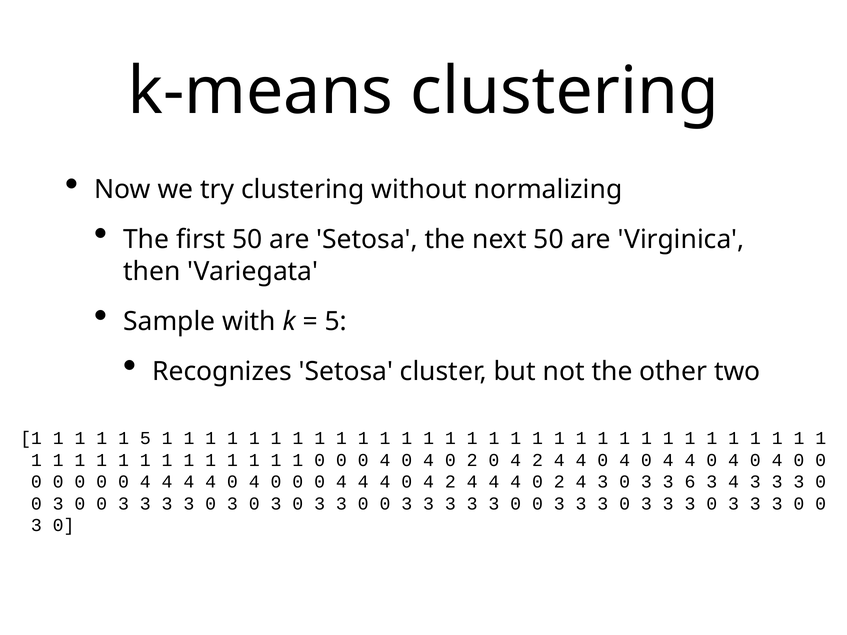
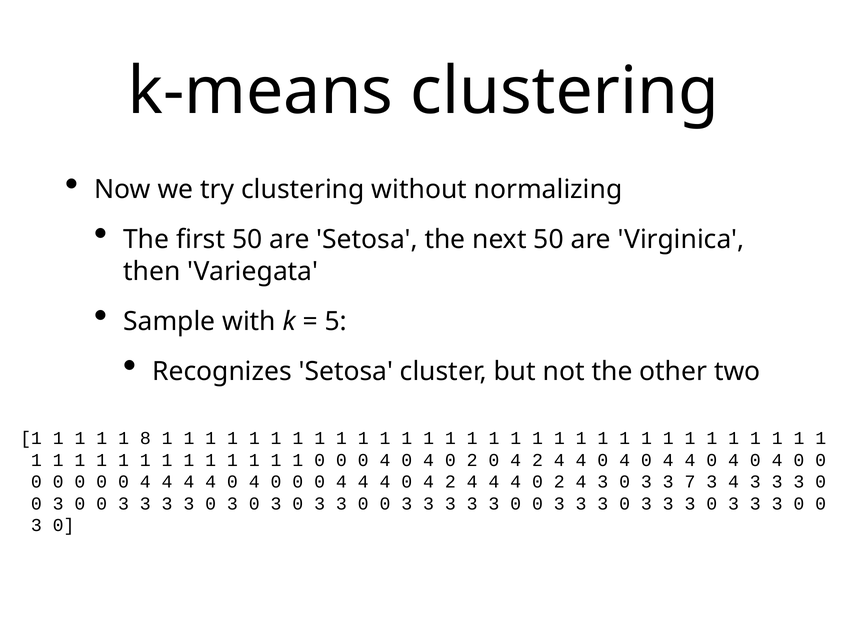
1 5: 5 -> 8 (145, 438)
6: 6 -> 7 (690, 482)
